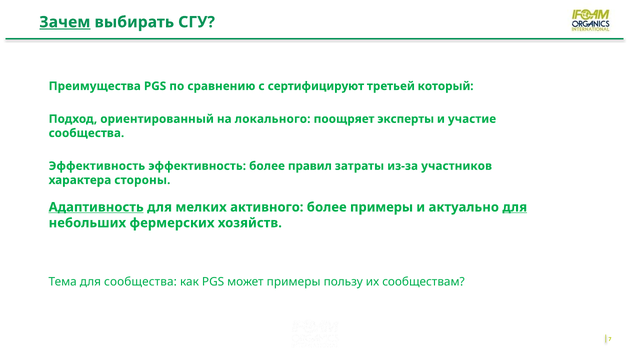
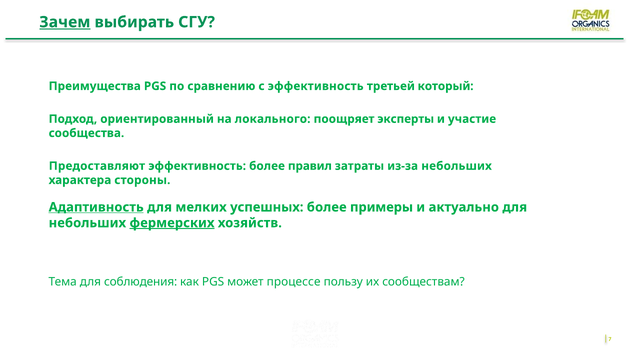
с сертифицируют: сертифицируют -> эффективность (316, 86)
Эффективность: Эффективность -> Предоставляют (97, 166)
из-за участников: участников -> небольших (457, 166)
активного: активного -> успешных (267, 207)
для underline: present -> none (515, 207)
фермерских underline: none -> present (172, 223)
для сообщества: сообщества -> соблюдения (141, 282)
может примеры: примеры -> процессе (294, 282)
